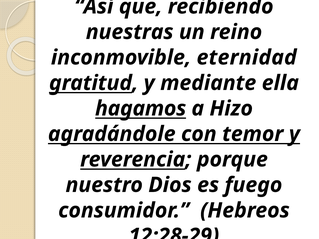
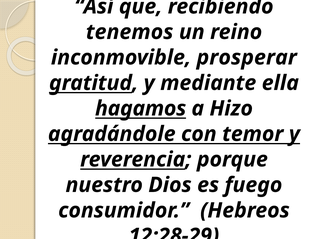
nuestras: nuestras -> tenemos (130, 32)
eternidad: eternidad -> prosperar (247, 58)
